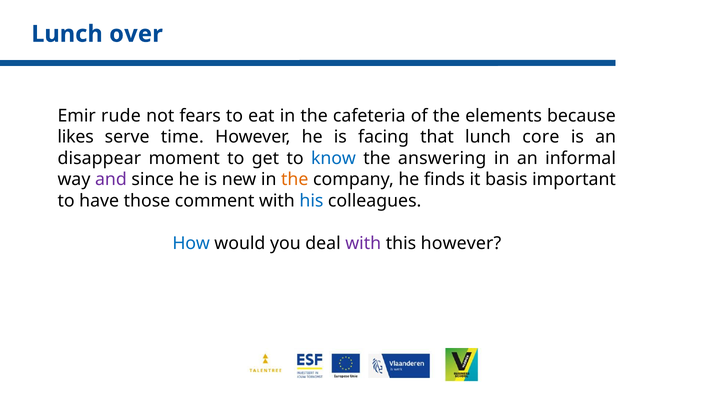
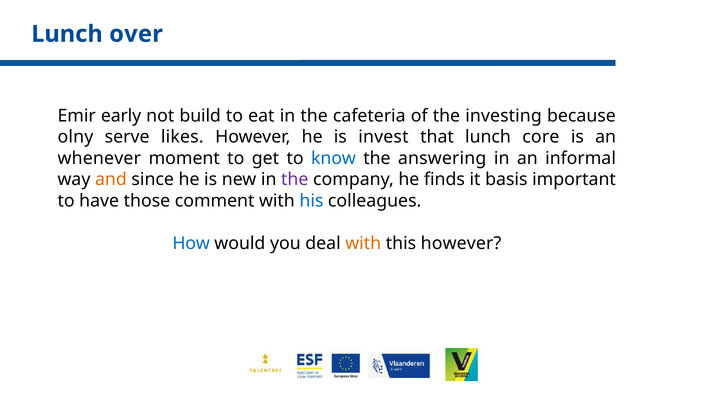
rude: rude -> early (121, 116)
fears: fears -> build (200, 116)
elements: elements -> investing (504, 116)
likes: likes -> olny (75, 137)
time: time -> likes (182, 137)
facing: facing -> invest (383, 137)
disappear: disappear -> whenever (99, 158)
and colour: purple -> orange (111, 179)
the colour: orange -> purple (295, 179)
with colour: purple -> orange (363, 243)
